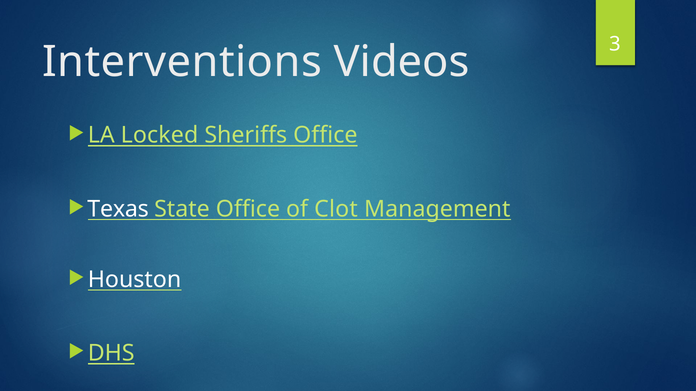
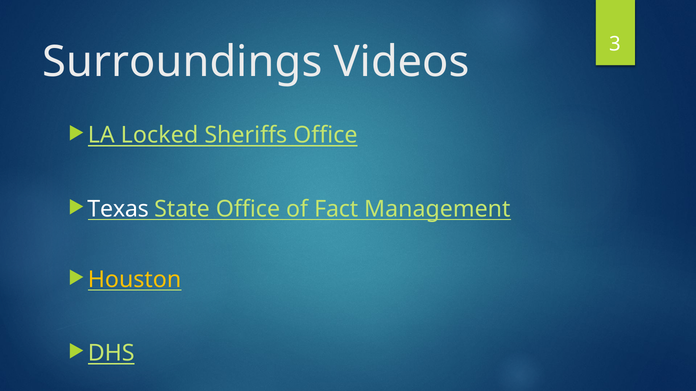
Interventions: Interventions -> Surroundings (182, 62)
Clot: Clot -> Fact (336, 209)
Houston colour: white -> yellow (135, 280)
